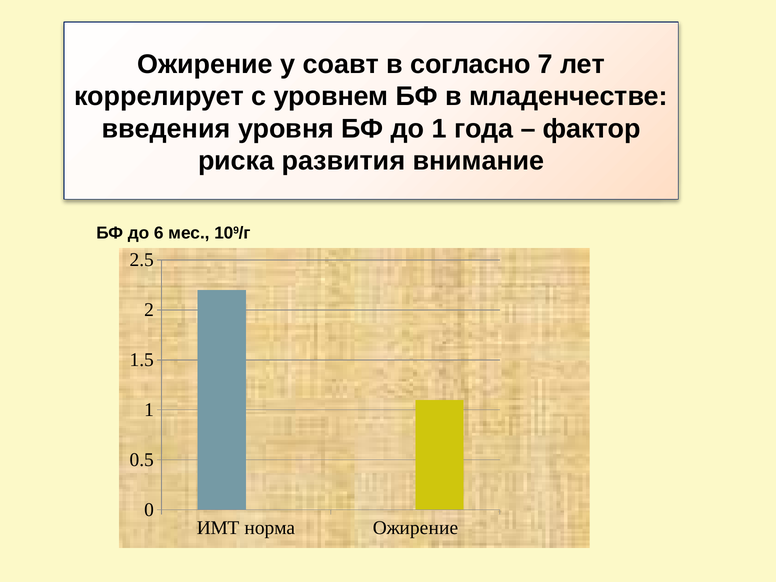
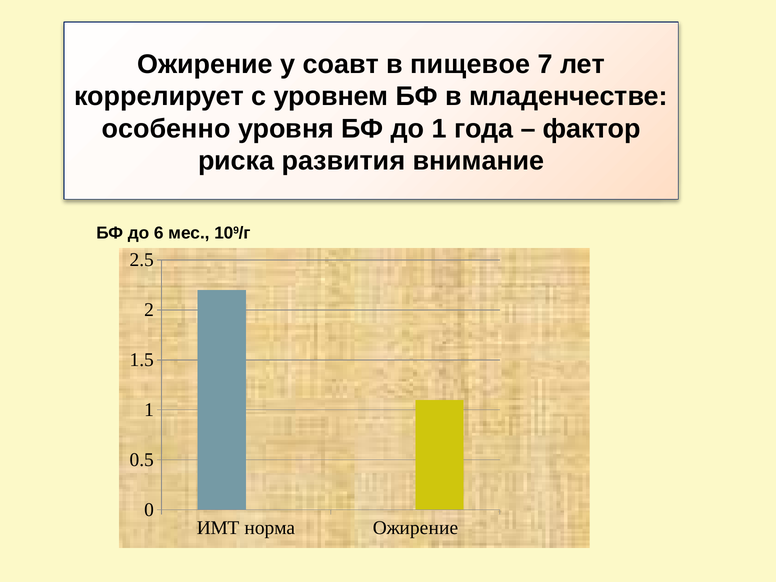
согласно: согласно -> пищевое (470, 64)
введения: введения -> особенно (166, 129)
